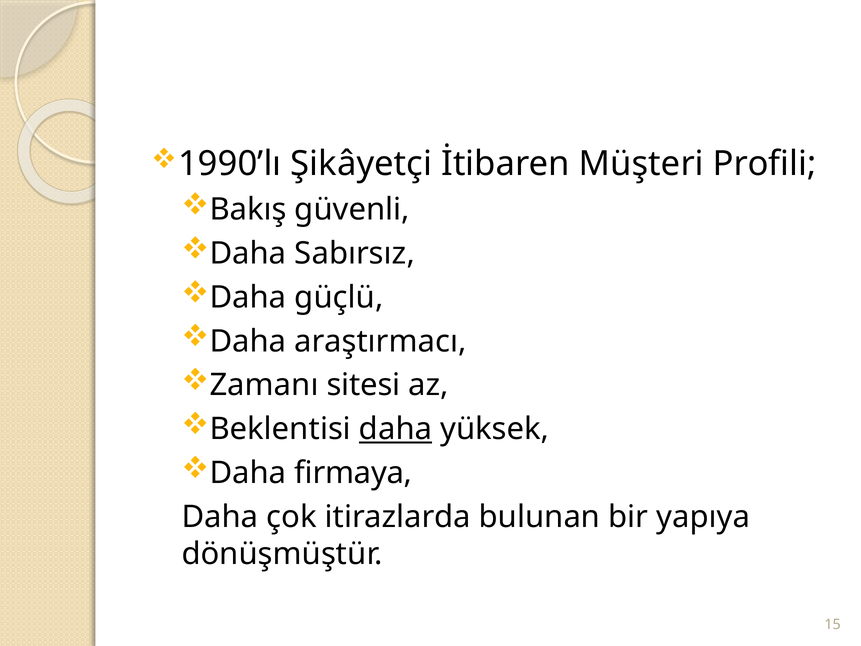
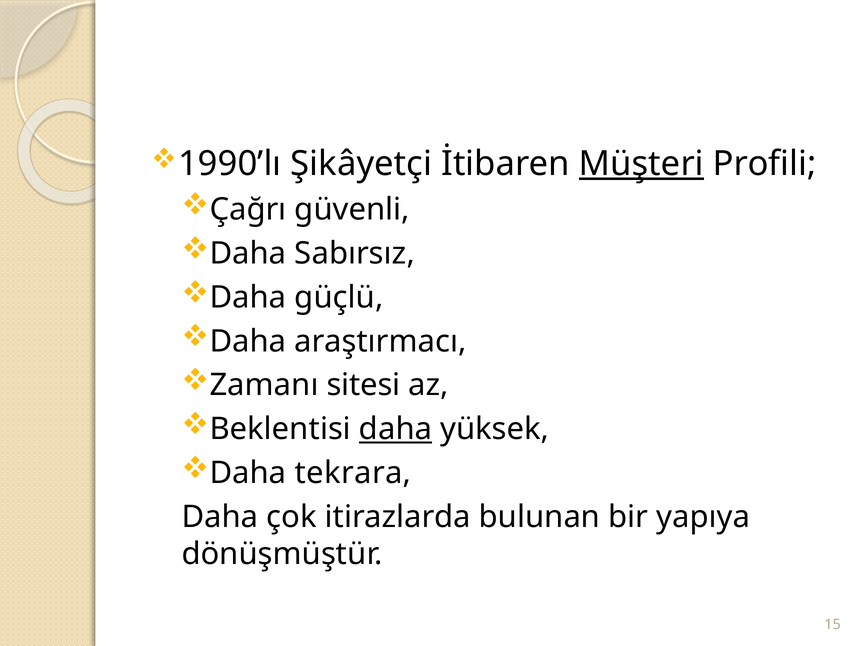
Müşteri underline: none -> present (641, 164)
Bakış: Bakış -> Çağrı (248, 210)
firmaya: firmaya -> tekrara (353, 473)
